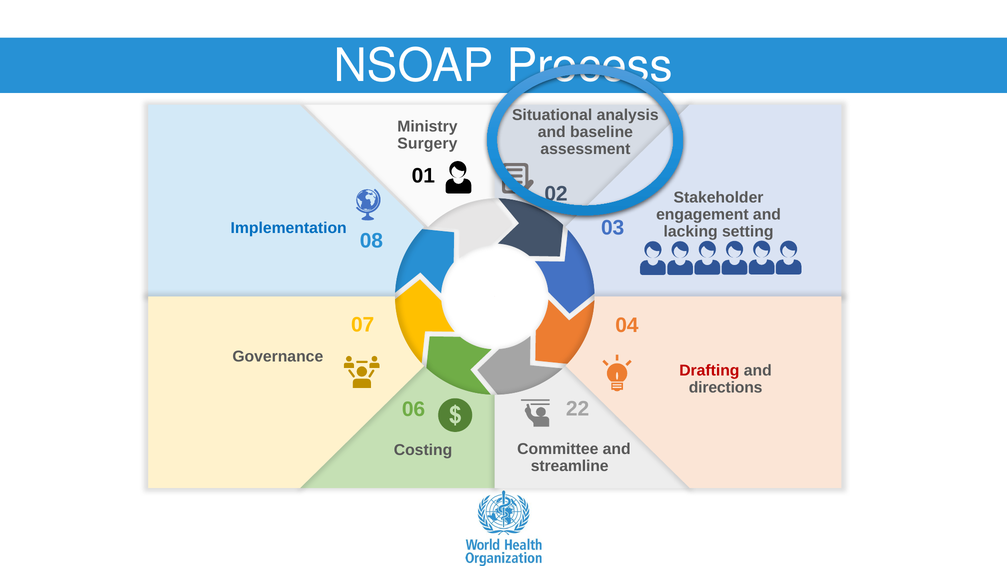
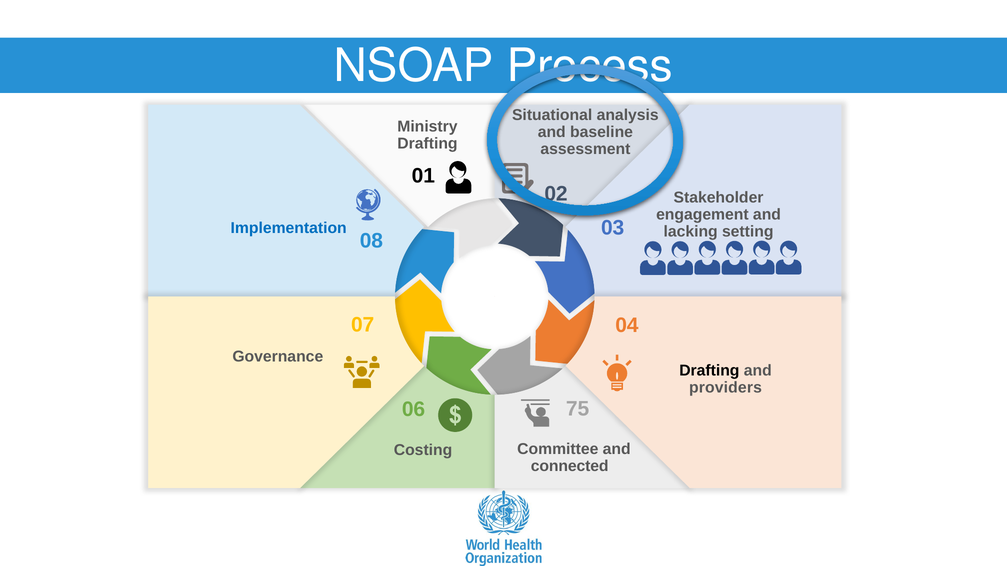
Surgery: Surgery -> Drafting (427, 144)
Drafting colour: red -> black (709, 371)
directions: directions -> providers (725, 388)
22: 22 -> 75 (578, 409)
streamline: streamline -> connected (570, 466)
